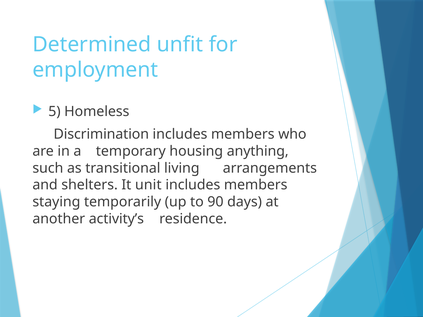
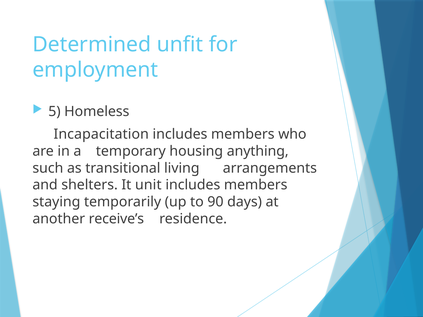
Discrimination: Discrimination -> Incapacitation (101, 134)
activity’s: activity’s -> receive’s (116, 219)
